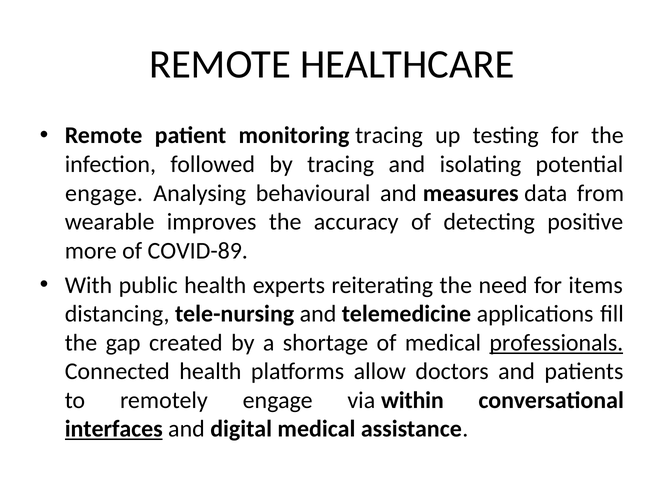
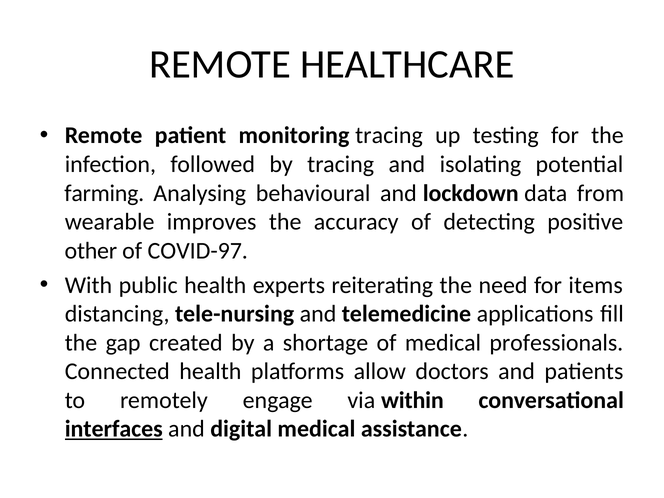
engage: engage -> farming (104, 193)
measures: measures -> lockdown (471, 193)
more: more -> other (91, 251)
COVID-89: COVID-89 -> COVID-97 (198, 251)
professionals underline: present -> none (556, 343)
